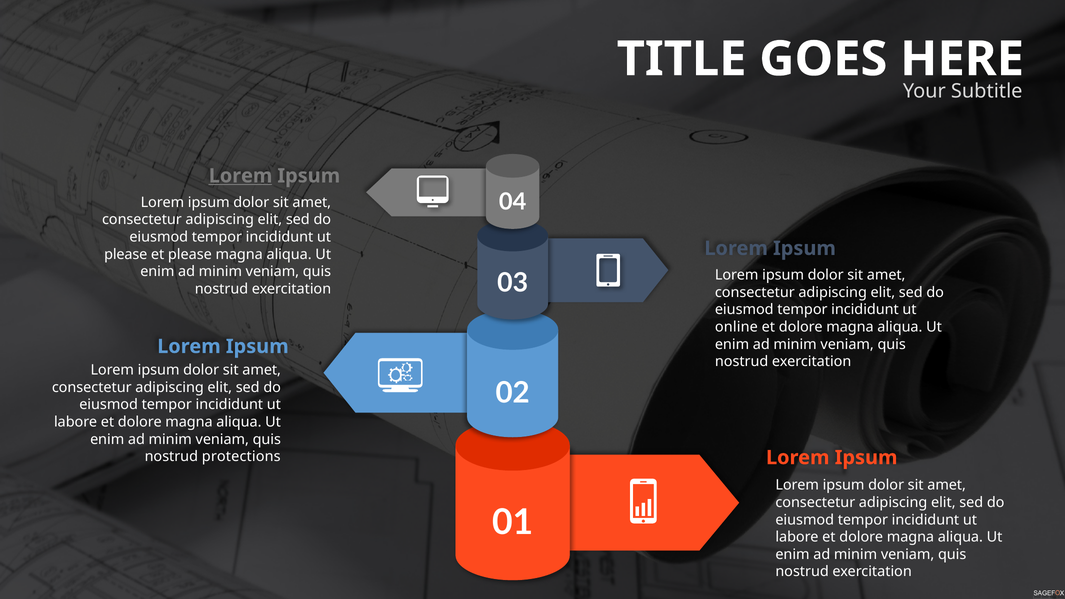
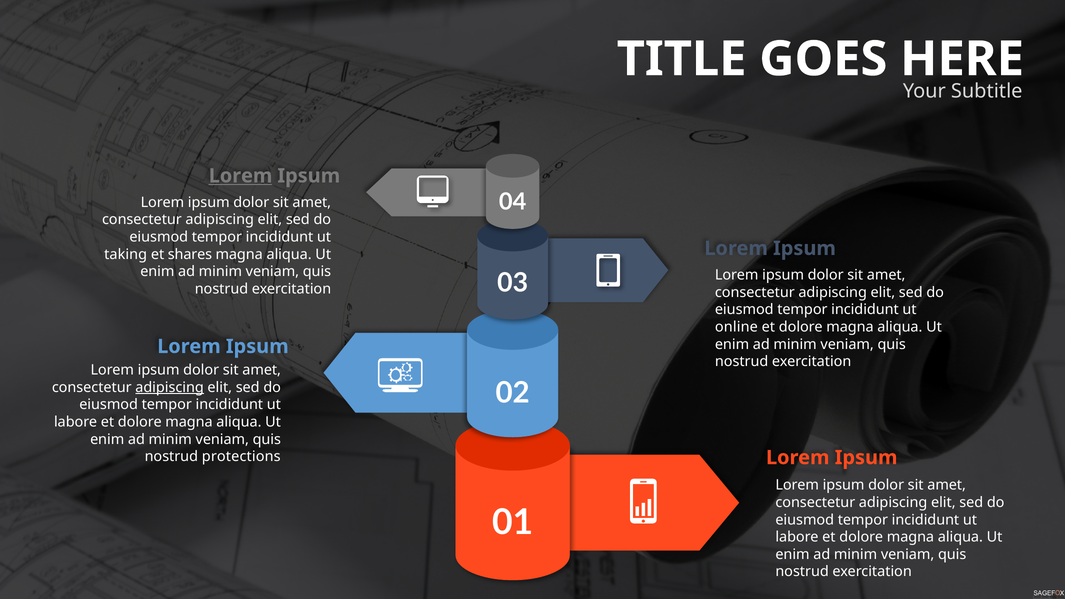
please: please -> taking (126, 254)
et please: please -> shares (190, 254)
adipiscing underline: none -> present (170, 387)
